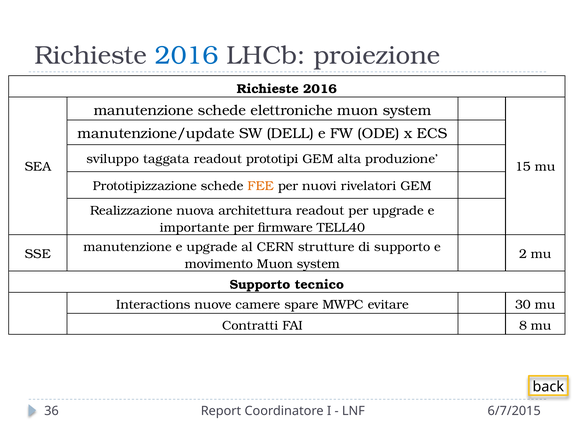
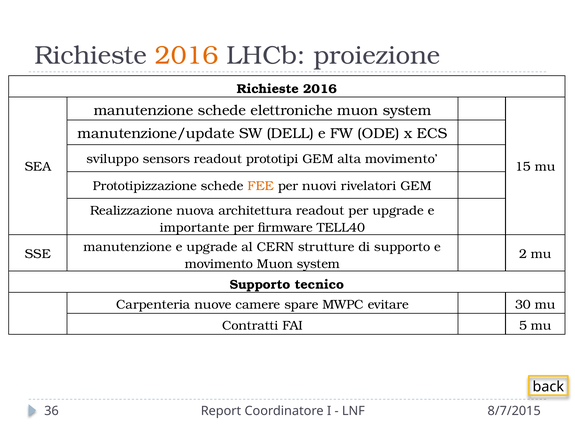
2016 colour: blue -> orange (187, 55)
taggata: taggata -> sensors (167, 159)
alta produzione: produzione -> movimento (401, 159)
Interactions: Interactions -> Carpenteria (153, 305)
8: 8 -> 5 (523, 326)
6/7/2015: 6/7/2015 -> 8/7/2015 (514, 411)
